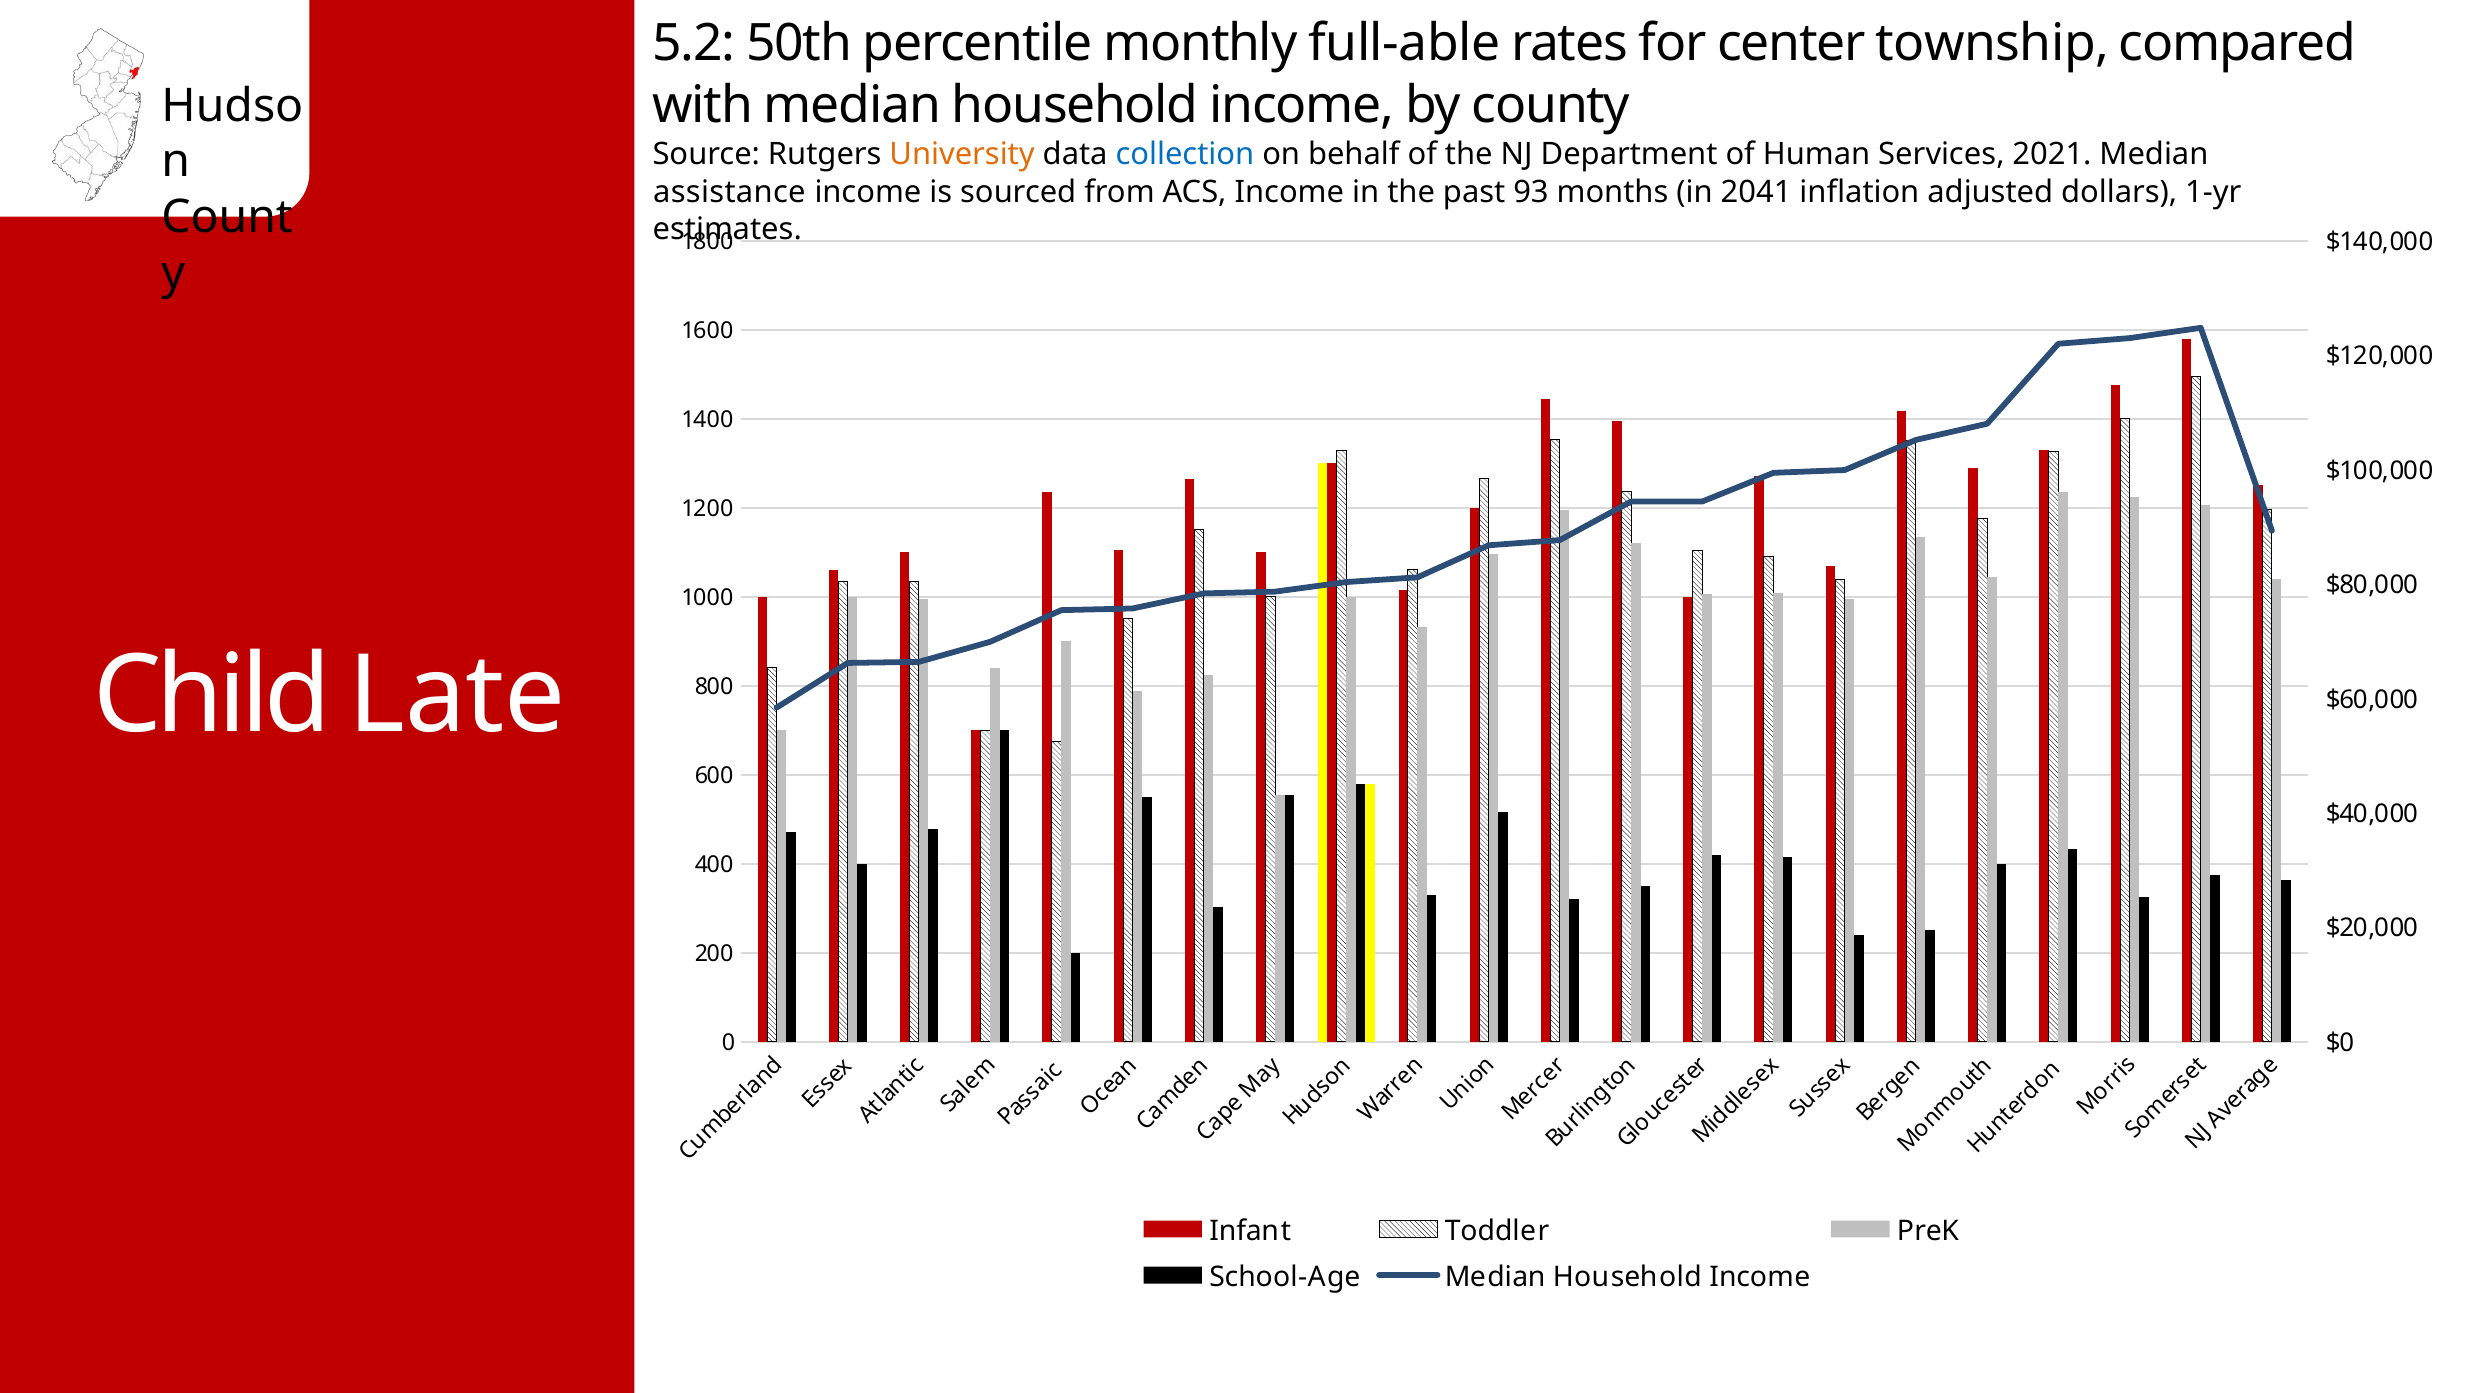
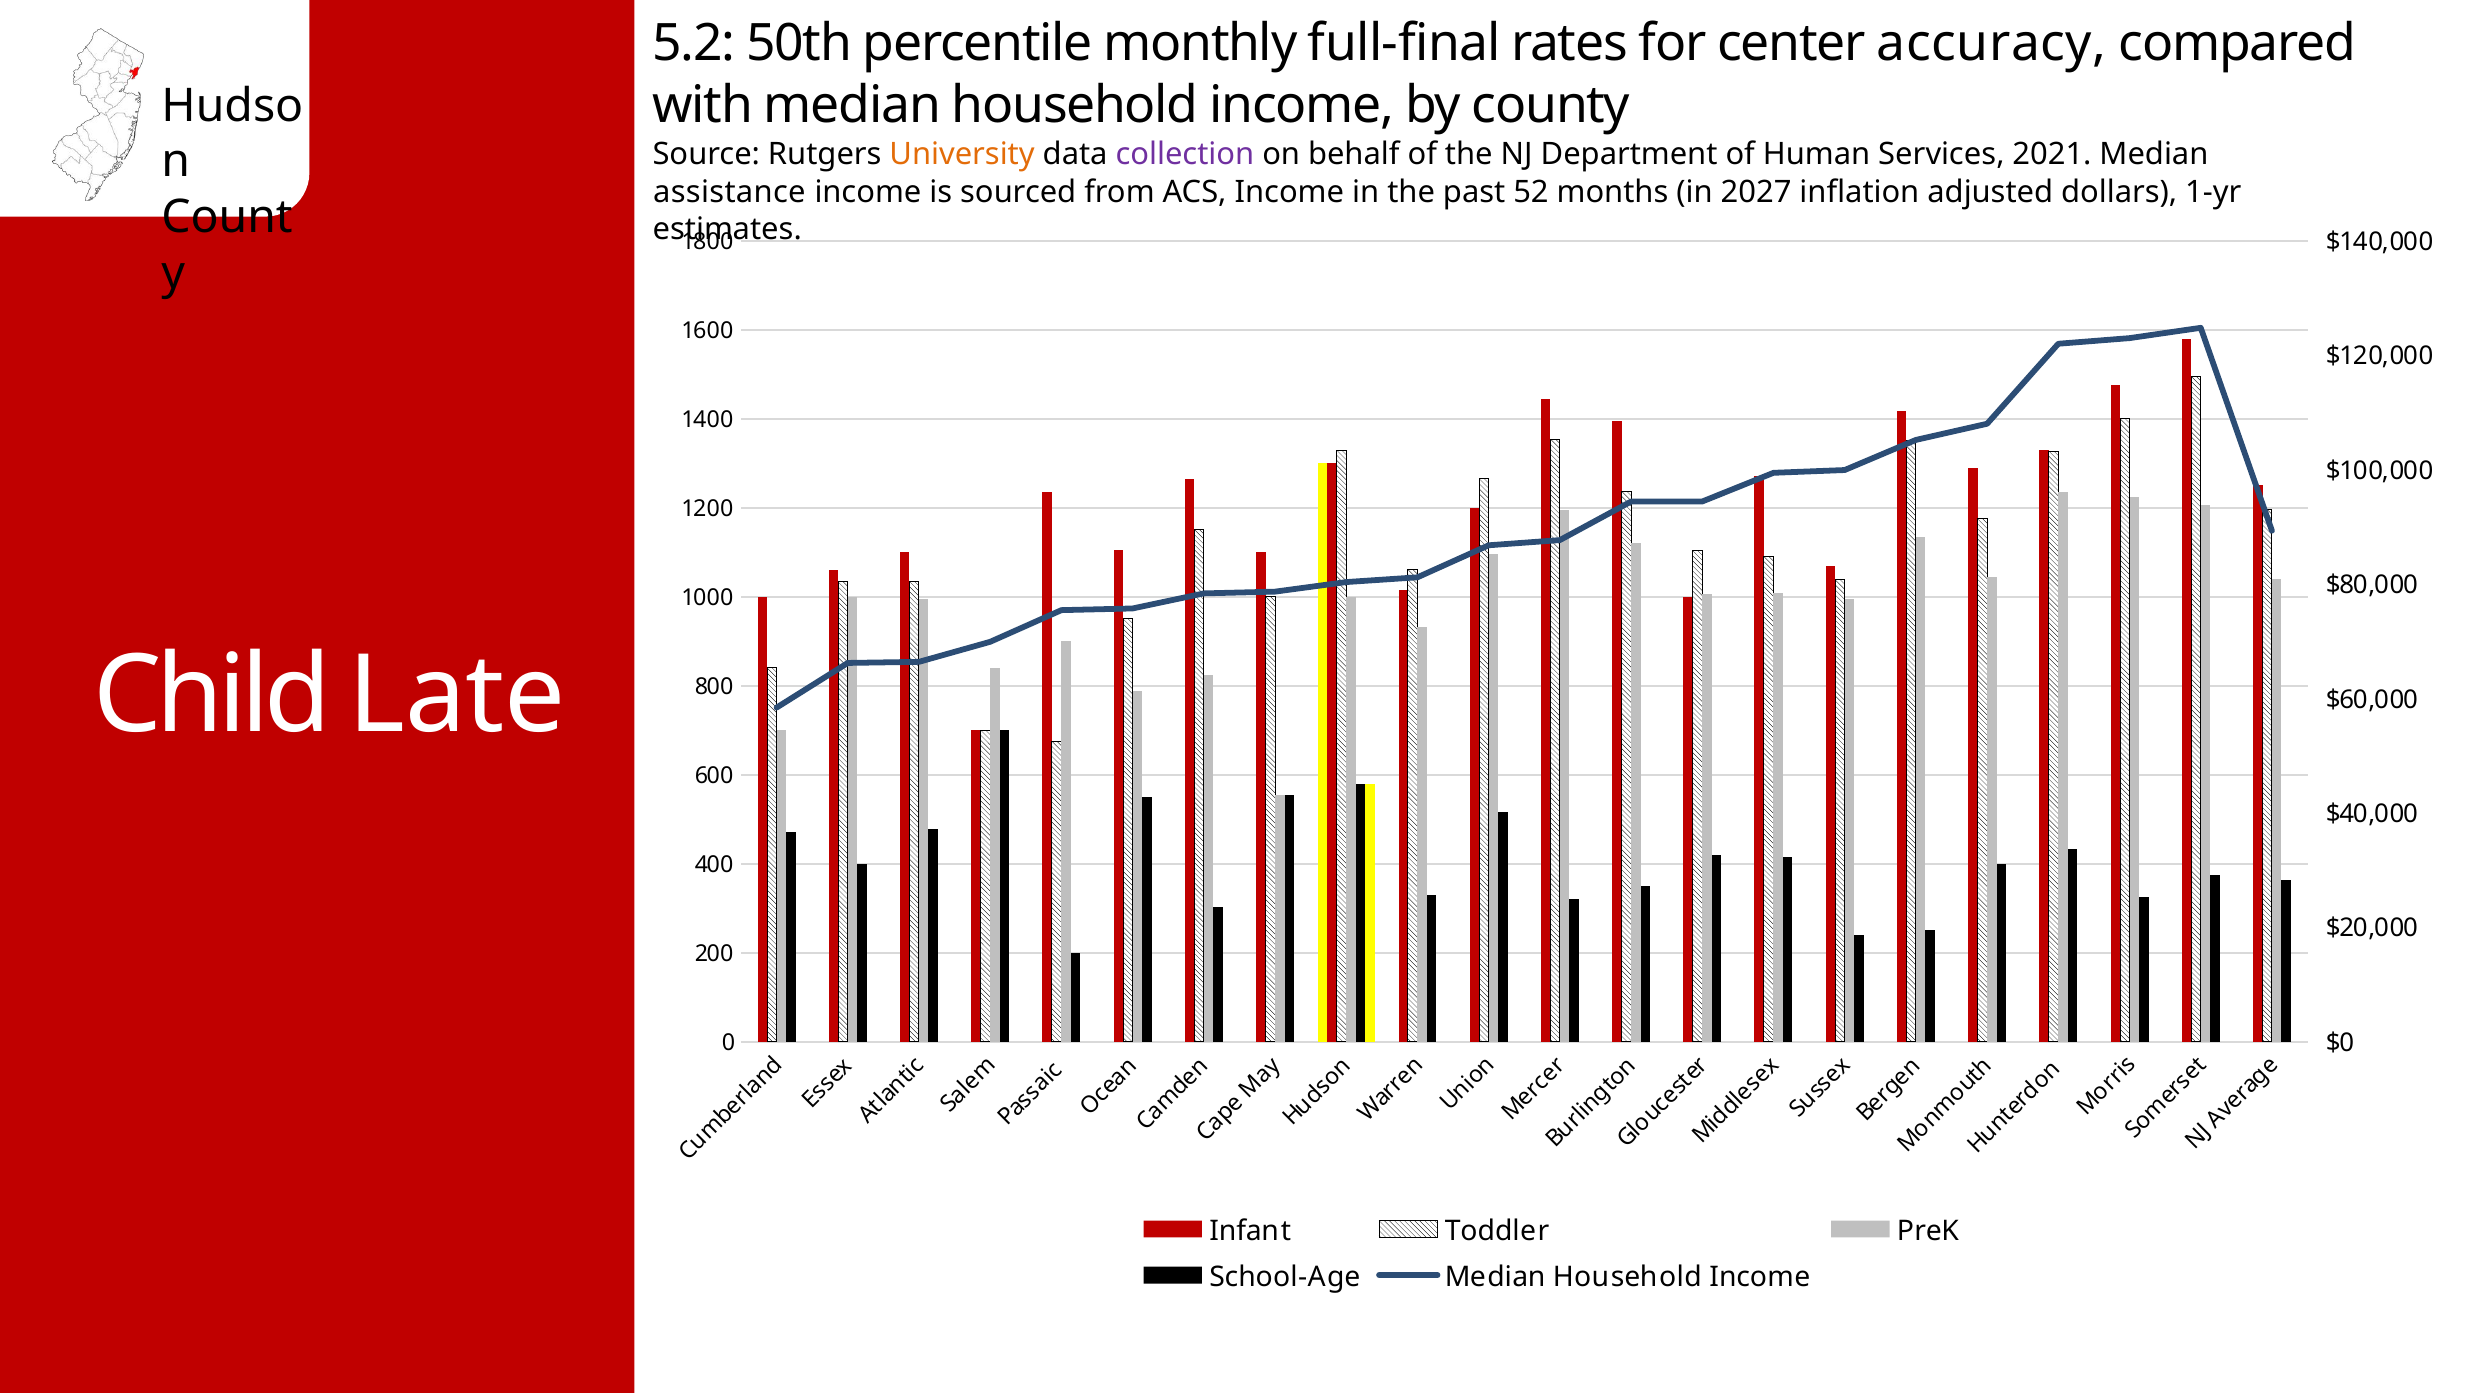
full-able: full-able -> full-final (1405, 44)
township: township -> accuracy (1992, 44)
collection colour: blue -> purple (1185, 155)
93: 93 -> 52 (1531, 192)
2041: 2041 -> 2027 (1756, 192)
